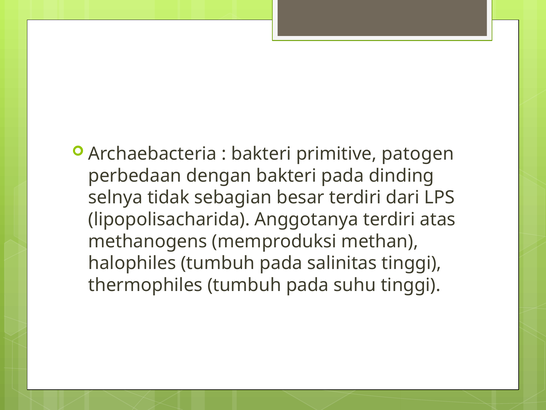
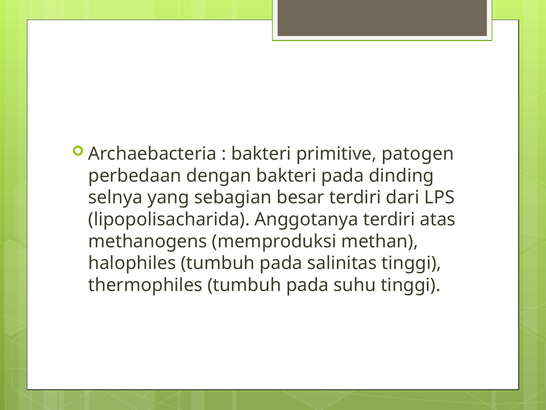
tidak: tidak -> yang (168, 197)
